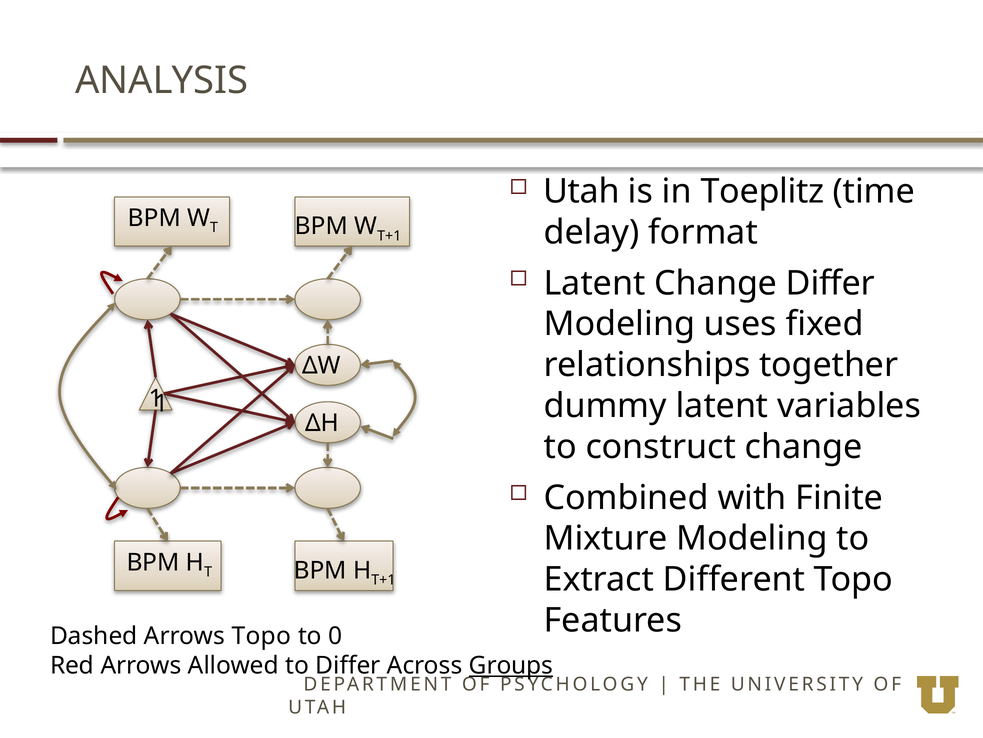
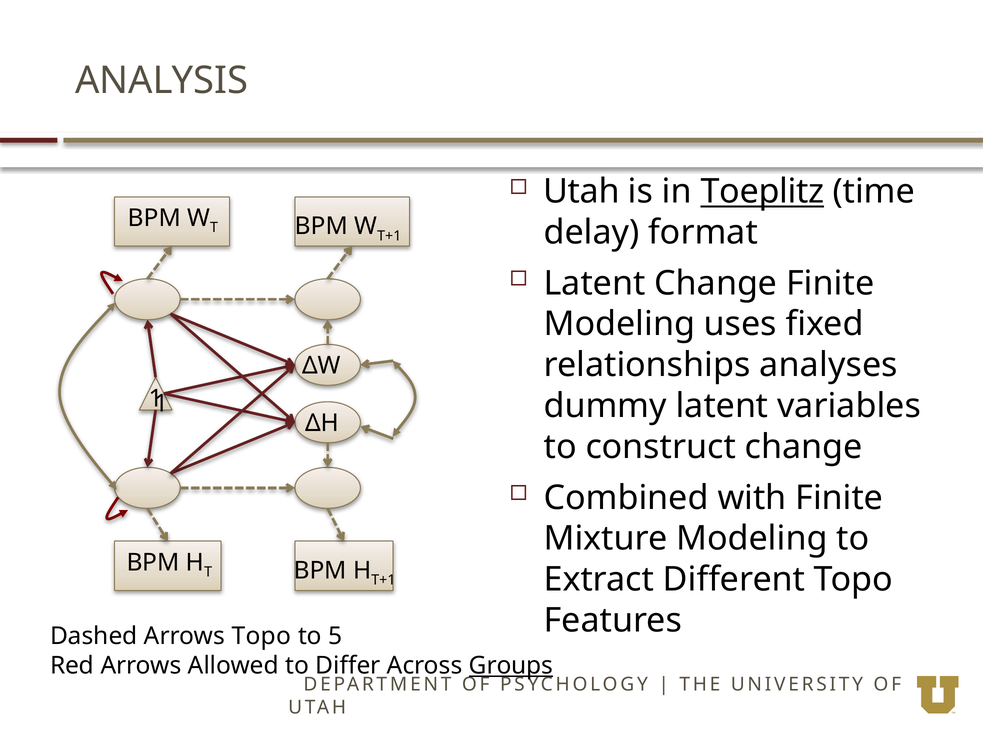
Toeplitz underline: none -> present (762, 191)
Change Differ: Differ -> Finite (830, 283)
together: together -> analyses (829, 365)
0: 0 -> 5 (335, 636)
